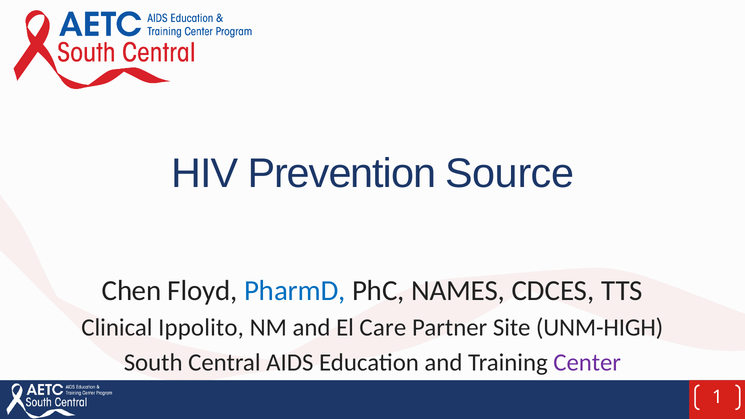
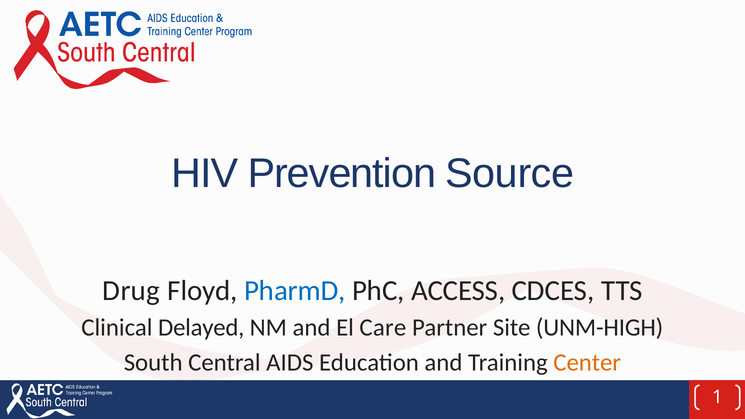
Chen: Chen -> Drug (131, 291)
NAMES: NAMES -> ACCESS (458, 291)
Ippolito: Ippolito -> Delayed (201, 328)
Center colour: purple -> orange (587, 362)
